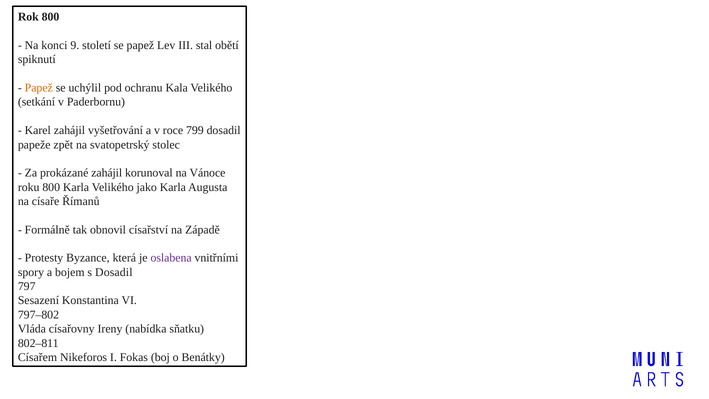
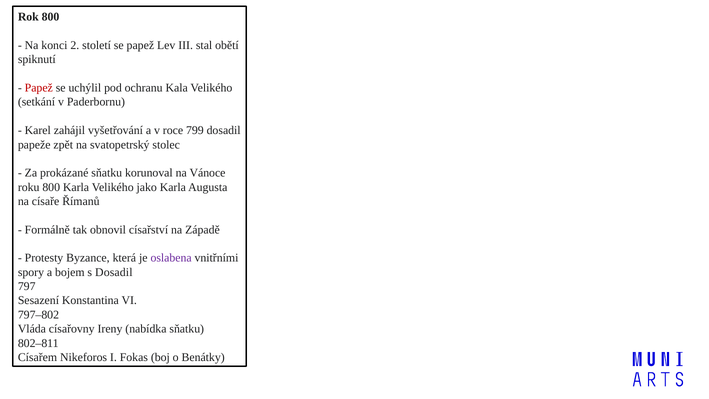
9: 9 -> 2 (75, 45)
Papež colour: orange -> red (39, 88)
prokázané zahájil: zahájil -> sňatku (107, 173)
